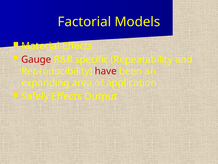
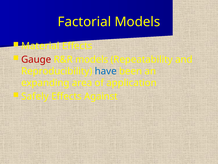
R&R specific: specific -> models (92, 59)
have colour: red -> blue (106, 71)
Output: Output -> Against (101, 96)
